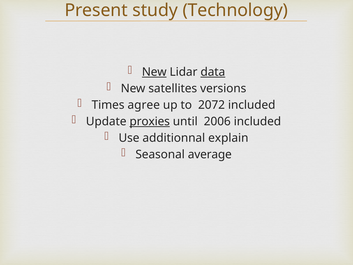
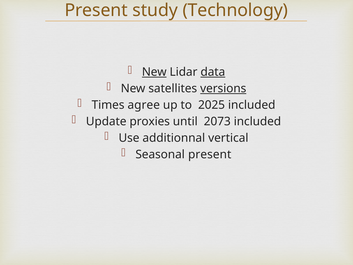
versions underline: none -> present (223, 88)
2072: 2072 -> 2025 (212, 105)
proxies underline: present -> none (150, 121)
2006: 2006 -> 2073 (217, 121)
explain: explain -> vertical (228, 138)
Seasonal average: average -> present (210, 154)
